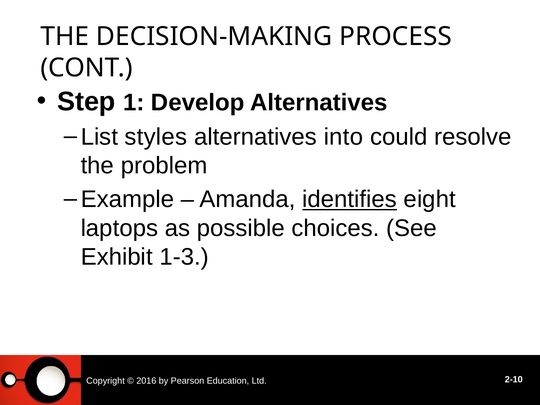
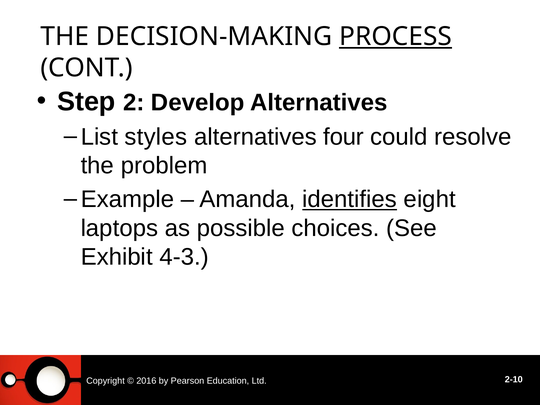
PROCESS underline: none -> present (396, 36)
1: 1 -> 2 (134, 103)
into: into -> four (344, 137)
1-3: 1-3 -> 4-3 (184, 257)
